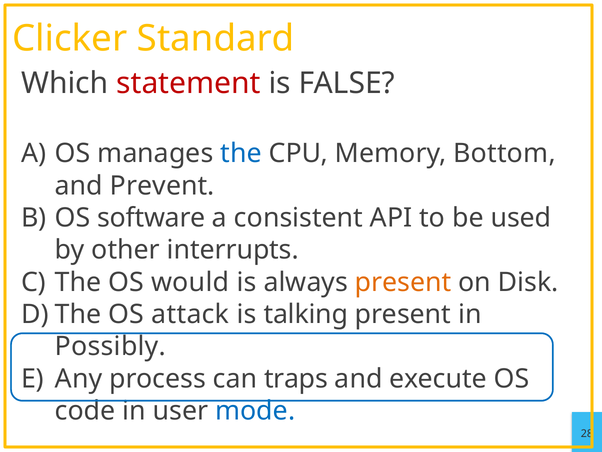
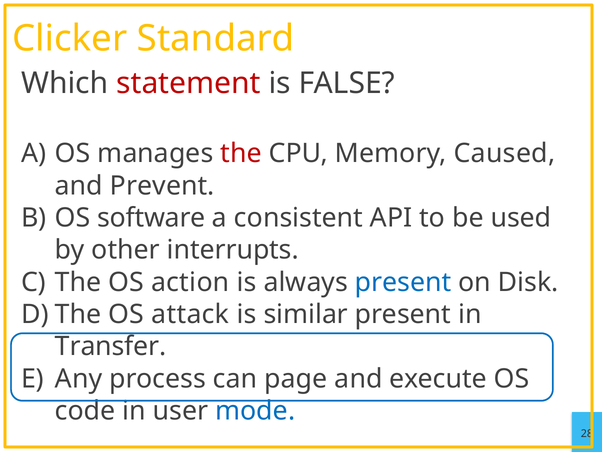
the colour: blue -> red (241, 153)
Bottom: Bottom -> Caused (504, 153)
would: would -> action (190, 282)
present colour: orange -> blue (403, 282)
talking: talking -> similar (306, 314)
Possibly: Possibly -> Transfer (111, 346)
traps: traps -> page (296, 378)
